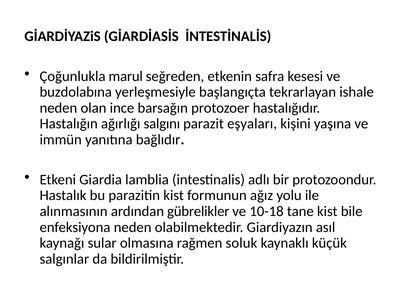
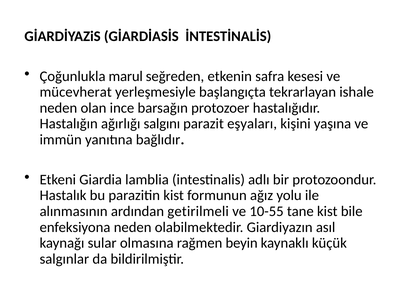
buzdolabına: buzdolabına -> mücevherat (76, 92)
gübrelikler: gübrelikler -> getirilmeli (198, 211)
10-18: 10-18 -> 10-55 (267, 211)
soluk: soluk -> beyin (242, 243)
